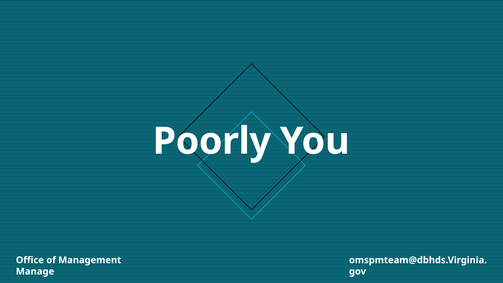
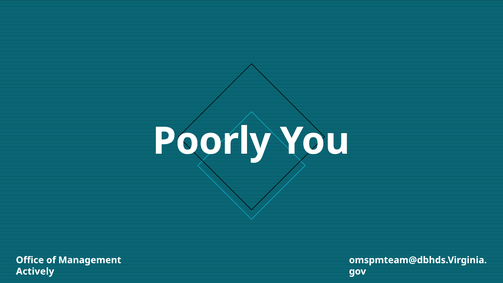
Manage: Manage -> Actively (35, 271)
